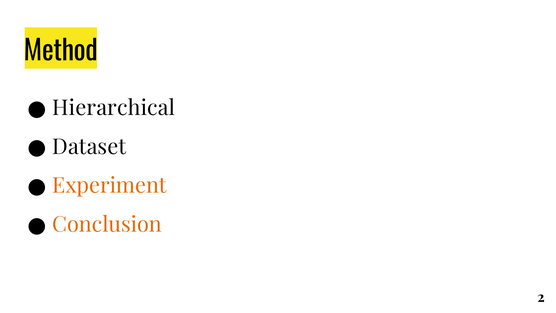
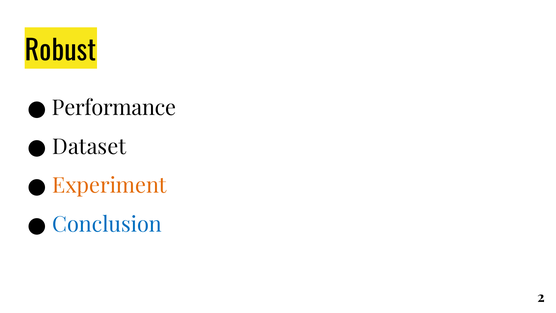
Method: Method -> Robust (61, 51)
Hierarchical: Hierarchical -> Performance (114, 108)
Conclusion colour: orange -> blue (107, 224)
